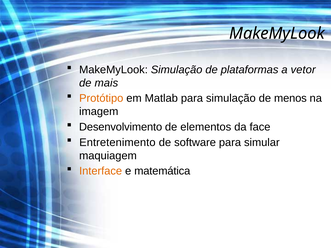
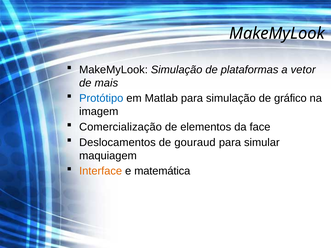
Protótipo colour: orange -> blue (101, 98)
menos: menos -> gráfico (290, 98)
Desenvolvimento: Desenvolvimento -> Comercialização (121, 127)
Entretenimento: Entretenimento -> Deslocamentos (117, 143)
software: software -> gouraud (195, 143)
